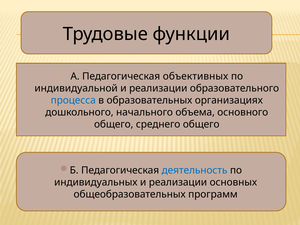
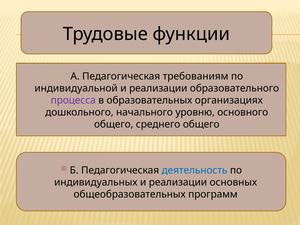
объективных: объективных -> требованиям (196, 76)
процесса colour: blue -> purple (73, 100)
объема: объема -> уровню (195, 112)
